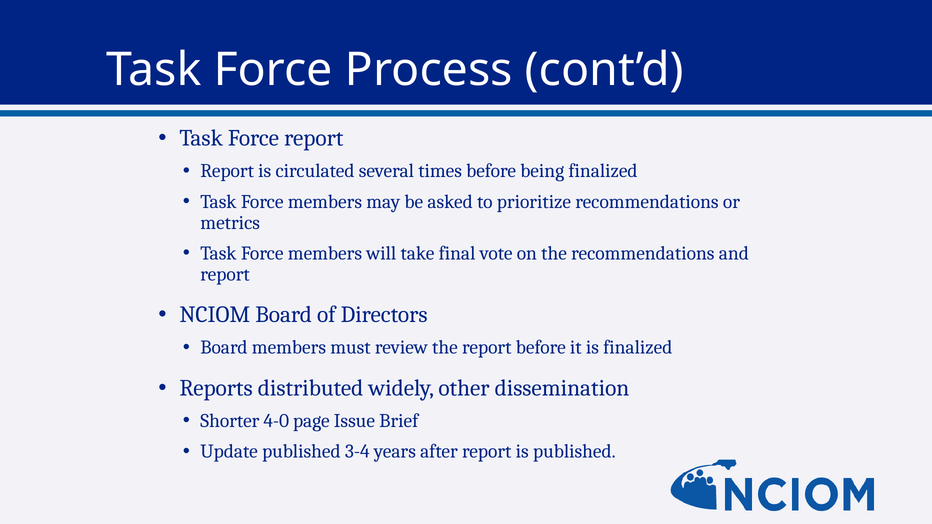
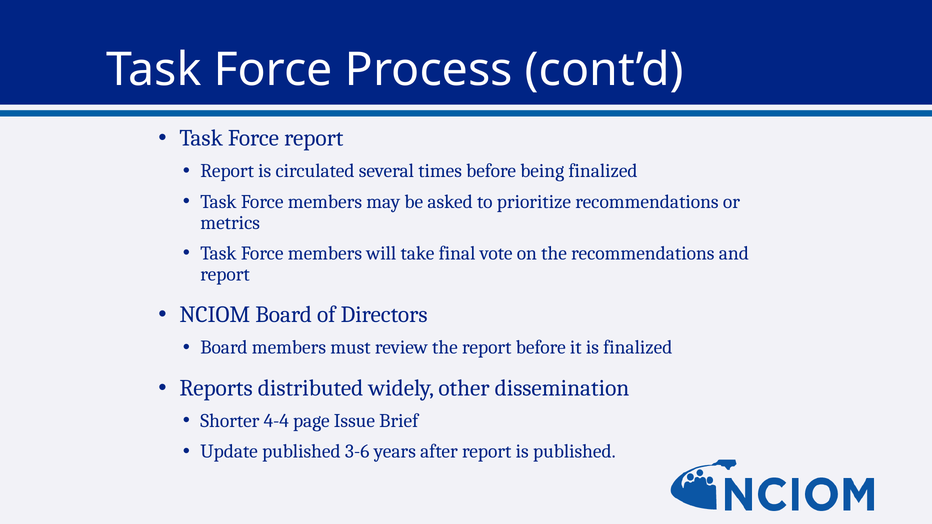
4-0: 4-0 -> 4-4 (276, 421)
3-4: 3-4 -> 3-6 (357, 452)
